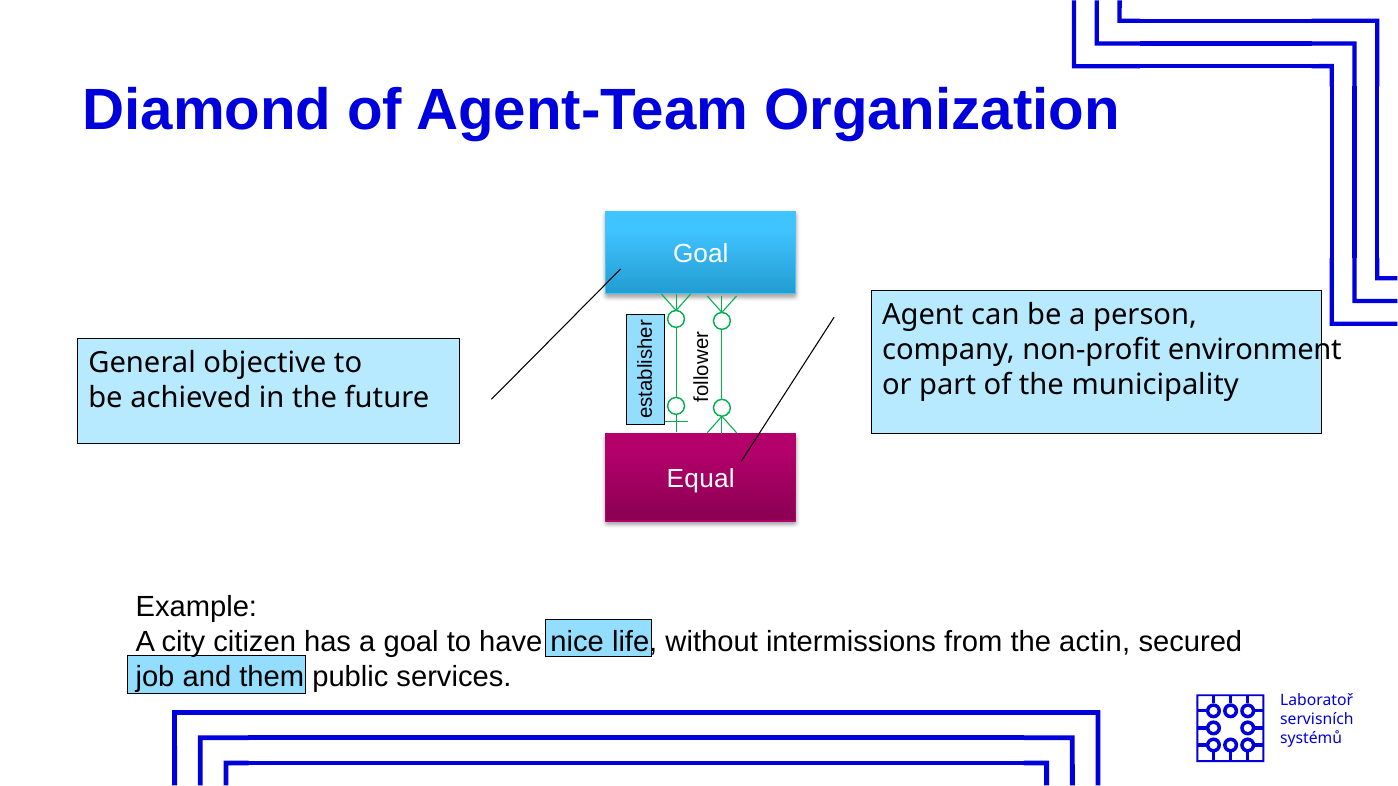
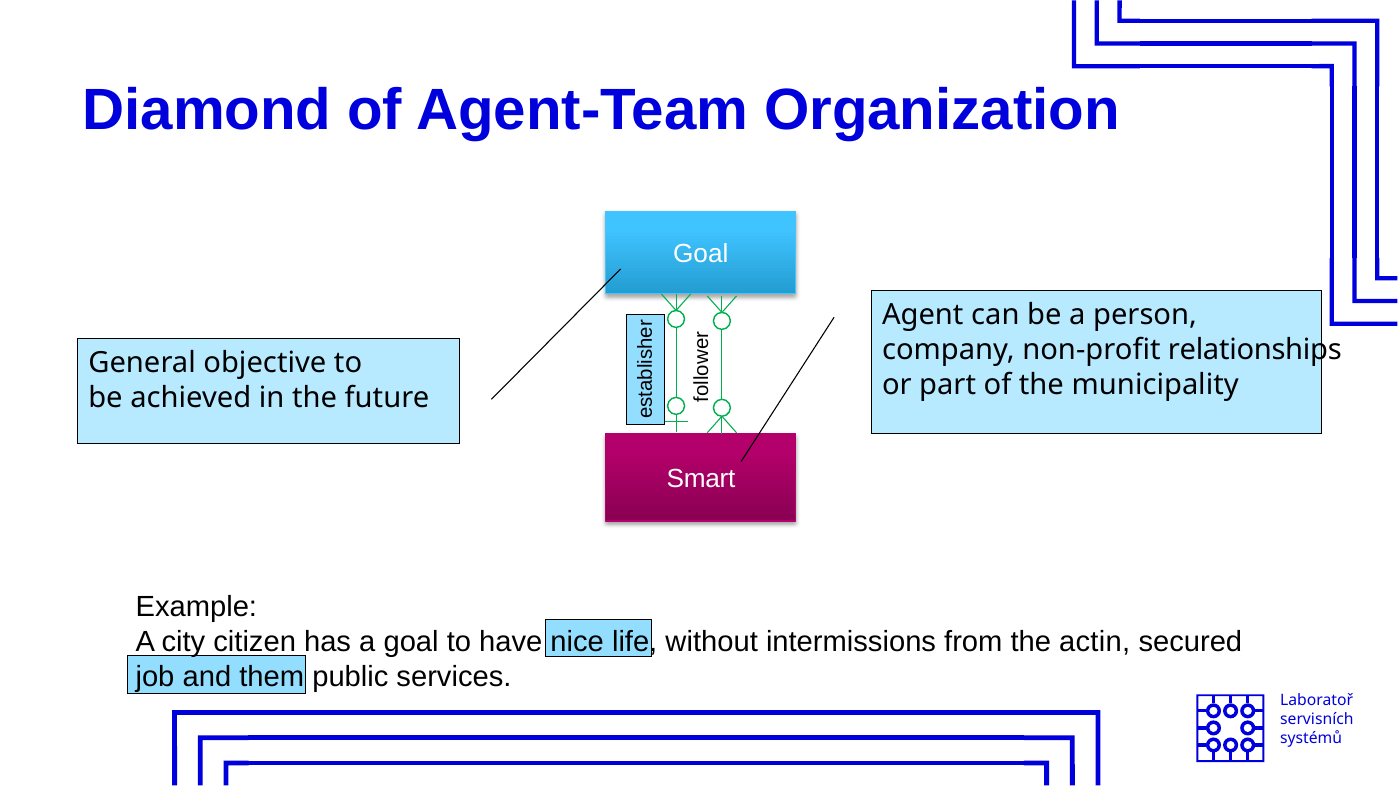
environment: environment -> relationships (1255, 350)
Equal: Equal -> Smart (701, 479)
